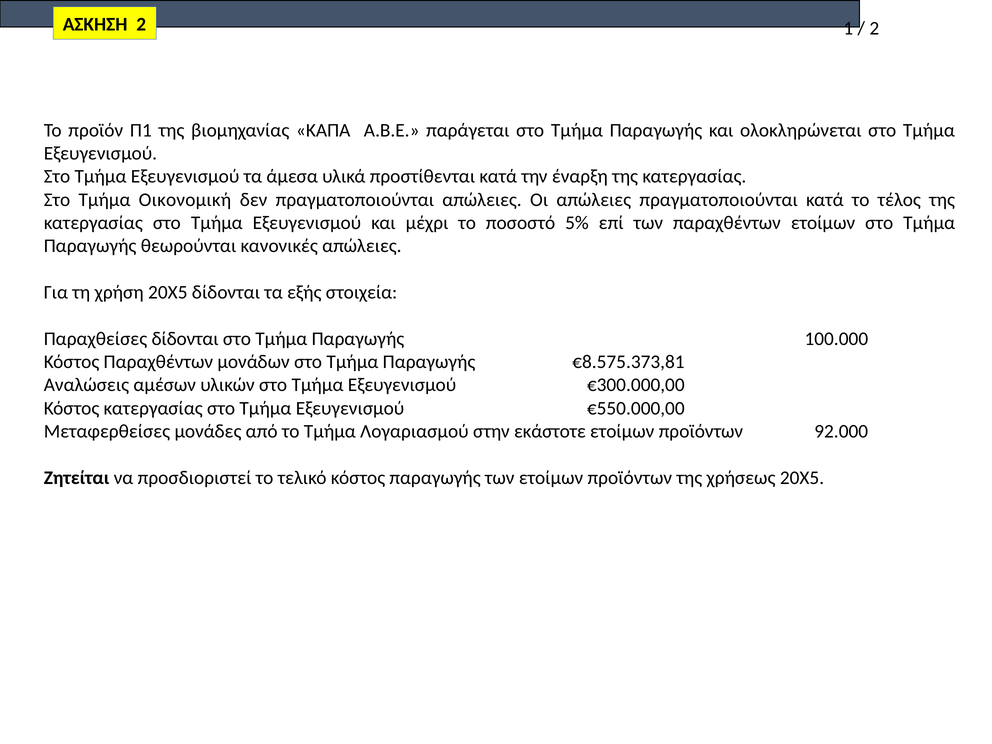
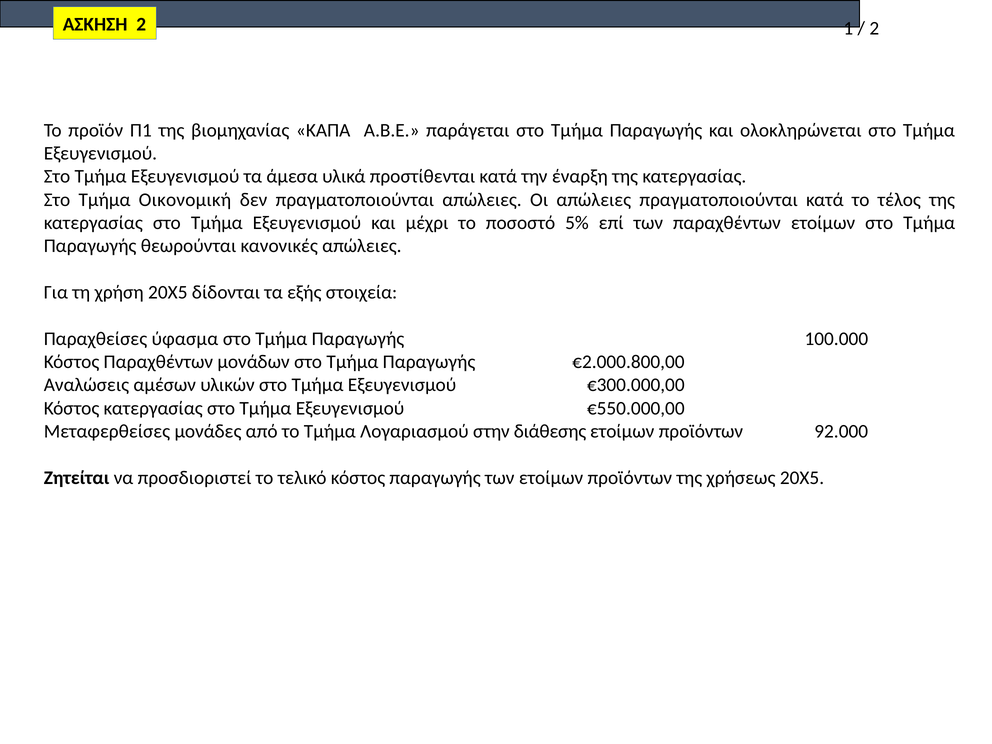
Παραχθείσες δίδονται: δίδονται -> ύφασμα (185, 339)
€8.575.373,81: €8.575.373,81 -> €2.000.800,00 (628, 362)
εκάστοτε: εκάστοτε -> διάθεσης (550, 431)
